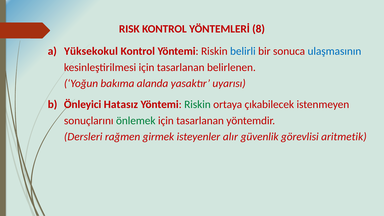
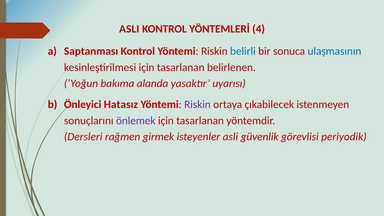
RISK: RISK -> ASLI (129, 29)
8: 8 -> 4 (259, 29)
Yüksekokul: Yüksekokul -> Saptanması (91, 51)
Riskin colour: green -> purple (197, 104)
önlemek colour: green -> purple (136, 121)
isteyenler alır: alır -> asli (230, 137)
aritmetik: aritmetik -> periyodik (344, 137)
